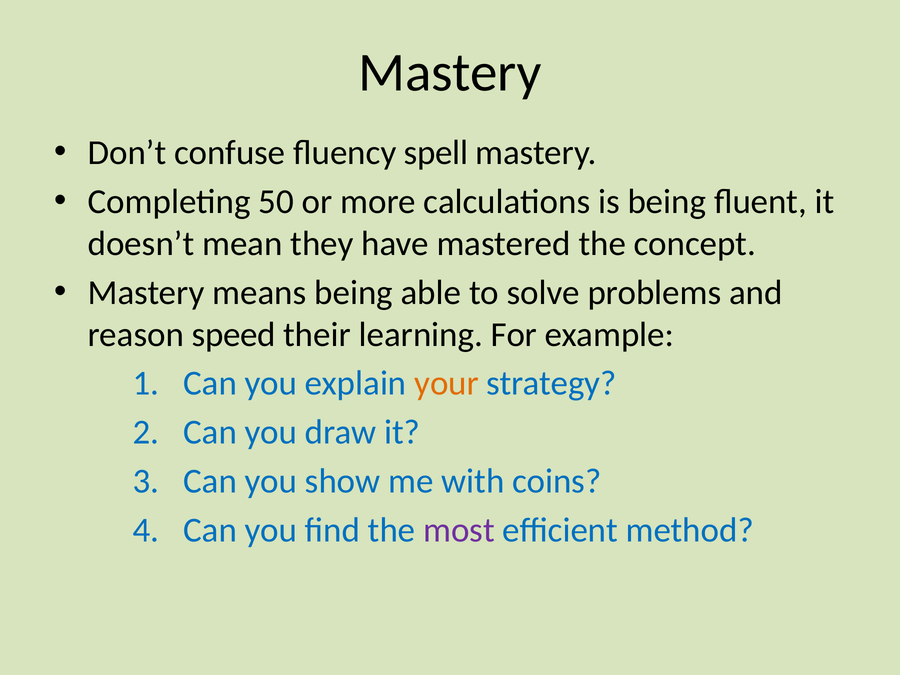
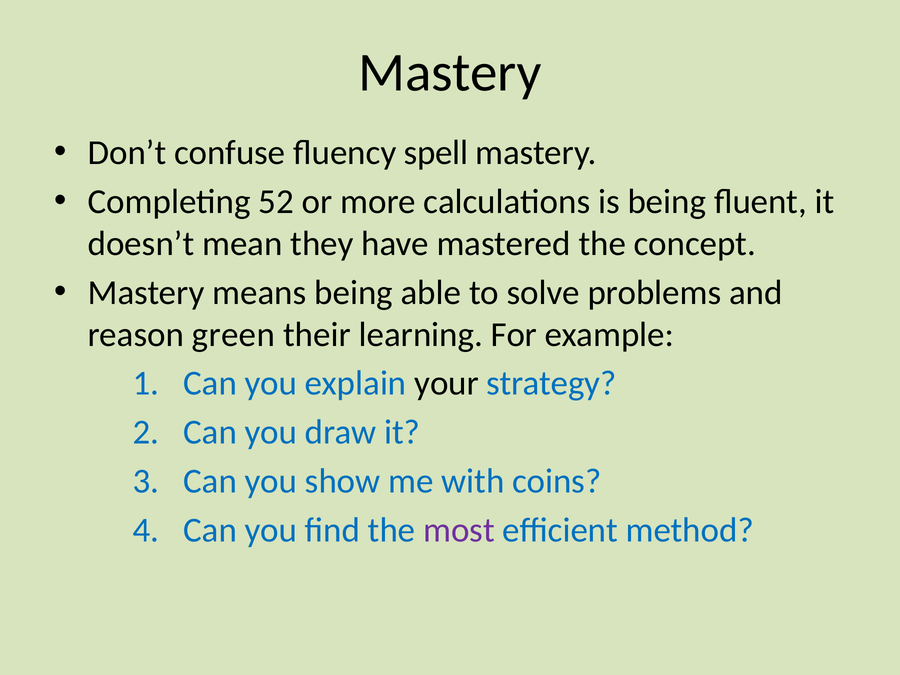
50: 50 -> 52 (276, 202)
speed: speed -> green (233, 334)
your colour: orange -> black (447, 383)
